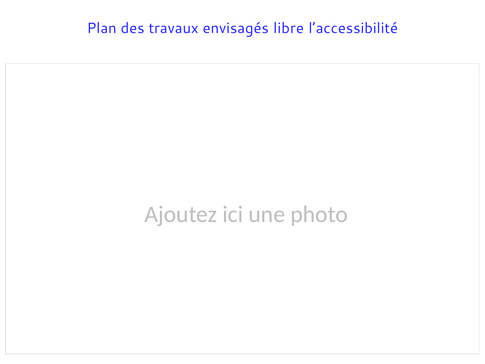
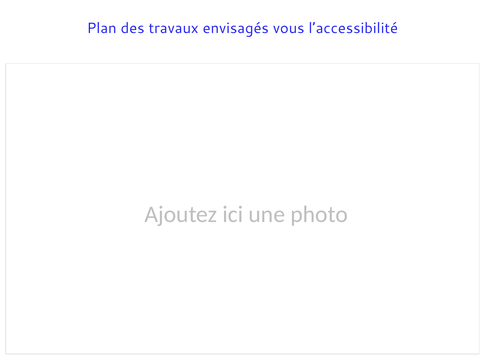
libre: libre -> vous (289, 28)
